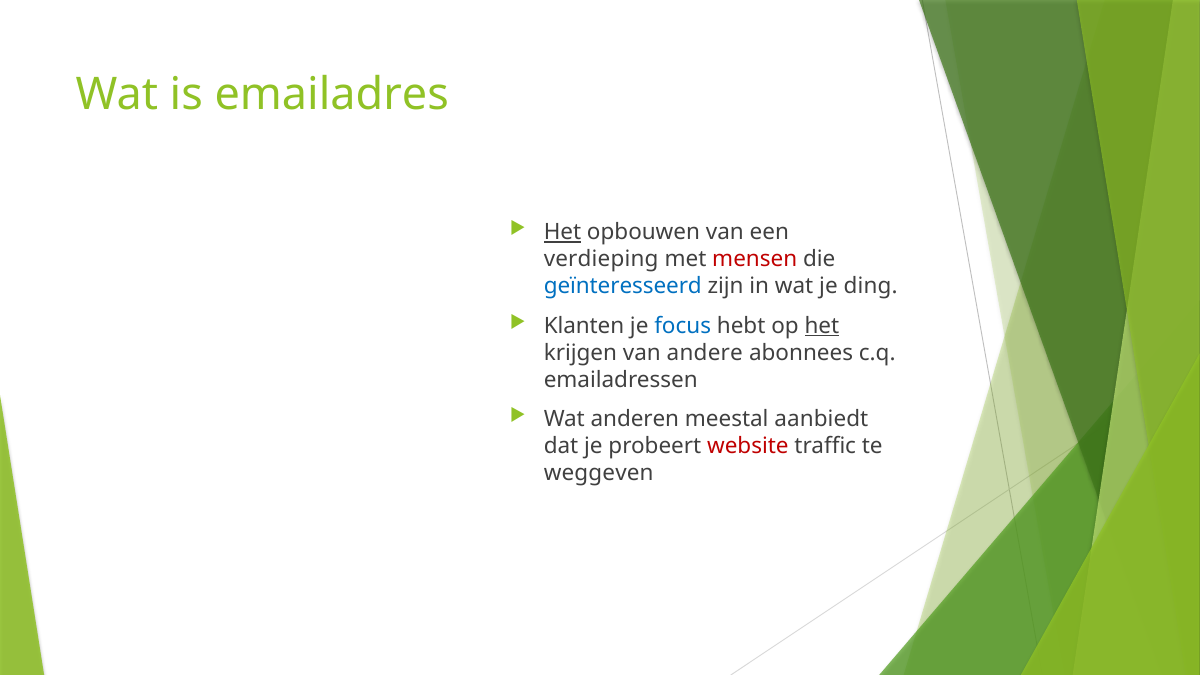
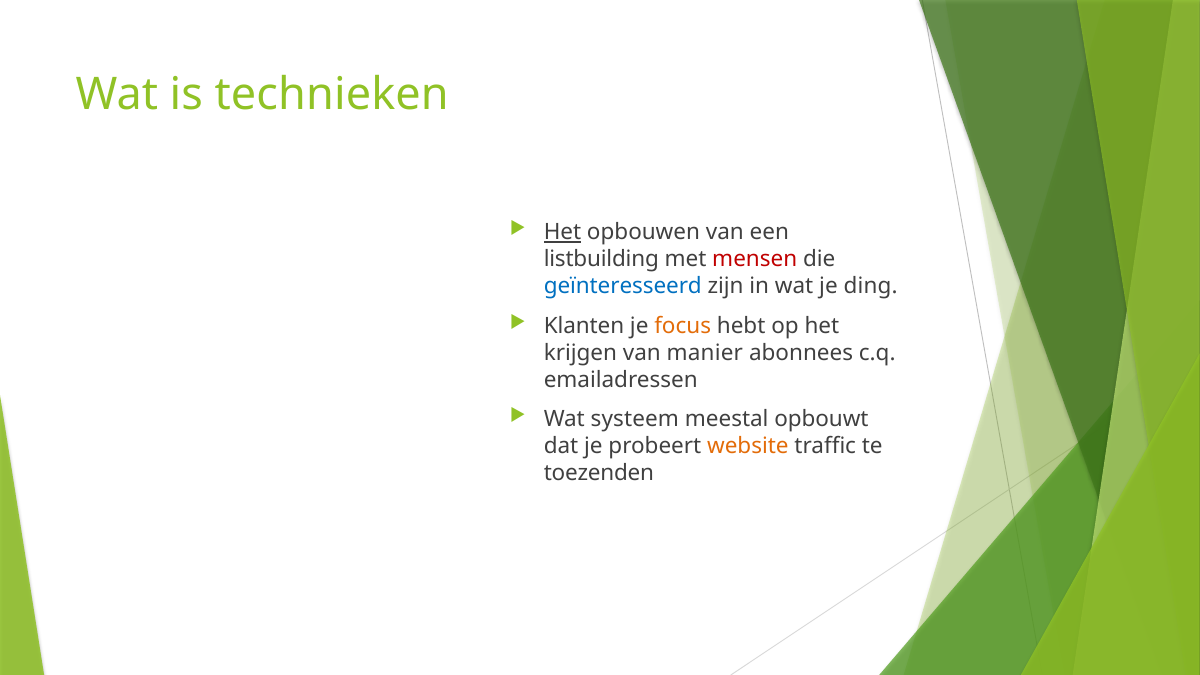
emailadres: emailadres -> technieken (332, 95)
verdieping: verdieping -> listbuilding (601, 259)
focus colour: blue -> orange (683, 326)
het underline: present -> none (822, 326)
andere: andere -> manier (705, 353)
anderen: anderen -> systeem (635, 419)
aanbiedt: aanbiedt -> opbouwt (821, 419)
website colour: red -> orange (748, 446)
weggeven: weggeven -> toezenden (599, 473)
